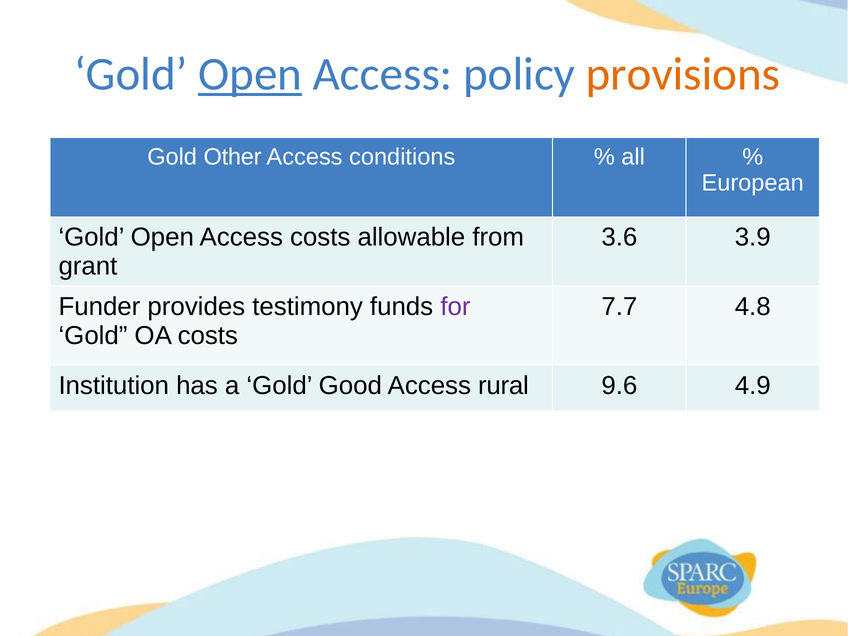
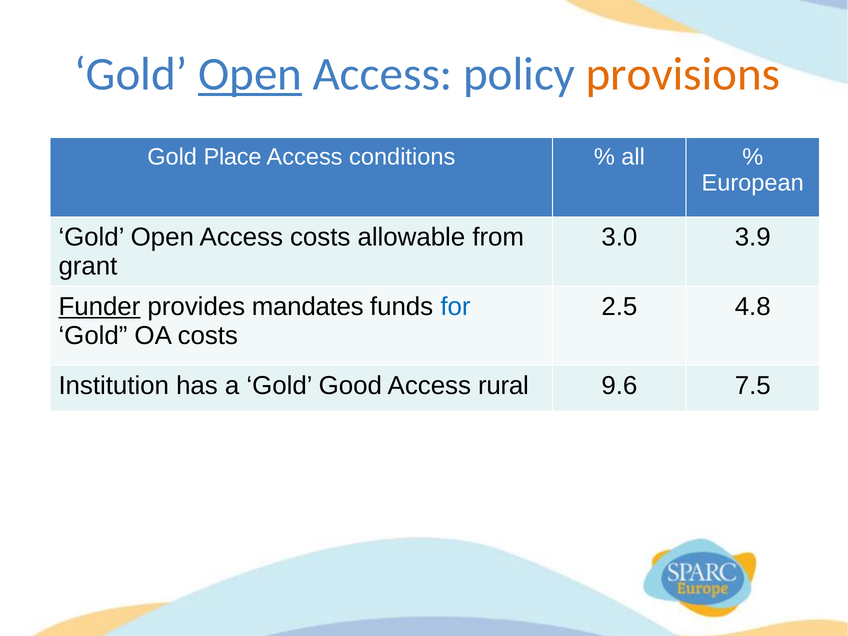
Other: Other -> Place (233, 157)
3.6: 3.6 -> 3.0 (619, 237)
Funder underline: none -> present (99, 307)
testimony: testimony -> mandates (308, 307)
for colour: purple -> blue (455, 307)
7.7: 7.7 -> 2.5 (619, 307)
4.9: 4.9 -> 7.5 (753, 386)
